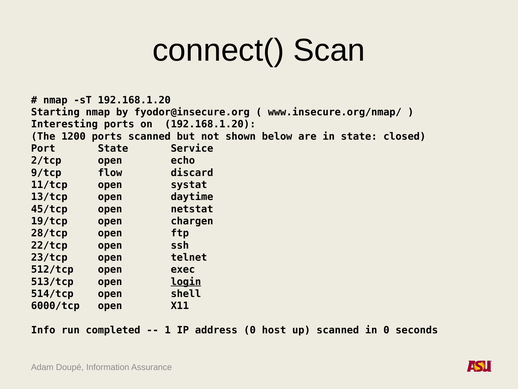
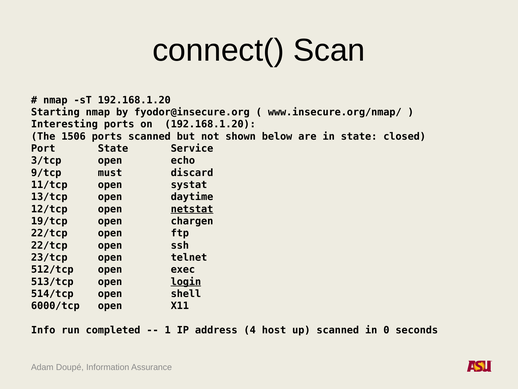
1200: 1200 -> 1506 (74, 136)
2/tcp: 2/tcp -> 3/tcp (46, 160)
flow: flow -> must (110, 173)
45/tcp: 45/tcp -> 12/tcp (49, 209)
netstat underline: none -> present (192, 209)
28/tcp: 28/tcp -> 22/tcp (49, 233)
address 0: 0 -> 4 (250, 330)
